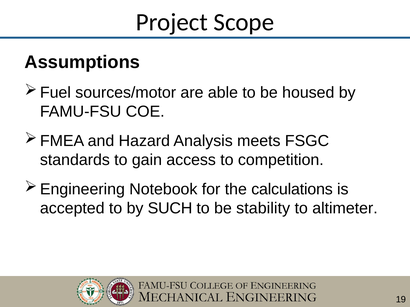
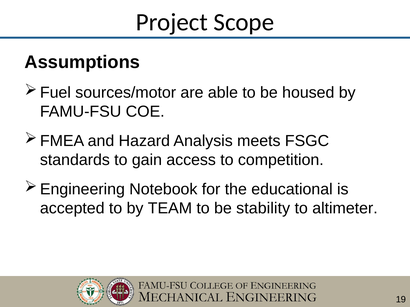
calculations: calculations -> educational (292, 190)
SUCH: SUCH -> TEAM (170, 209)
